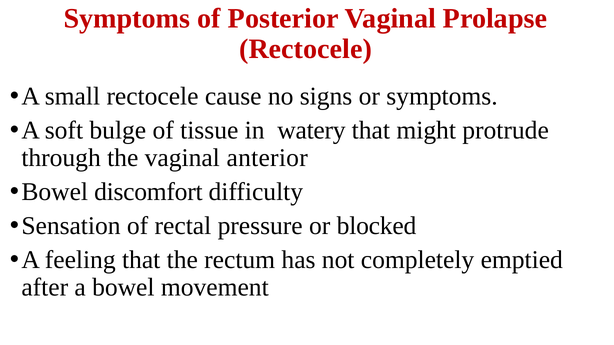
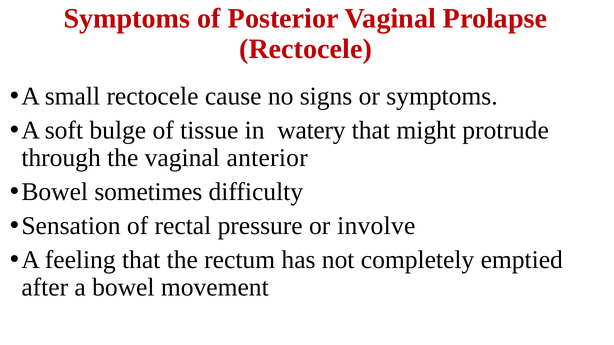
discomfort: discomfort -> sometimes (148, 192)
blocked: blocked -> involve (376, 226)
